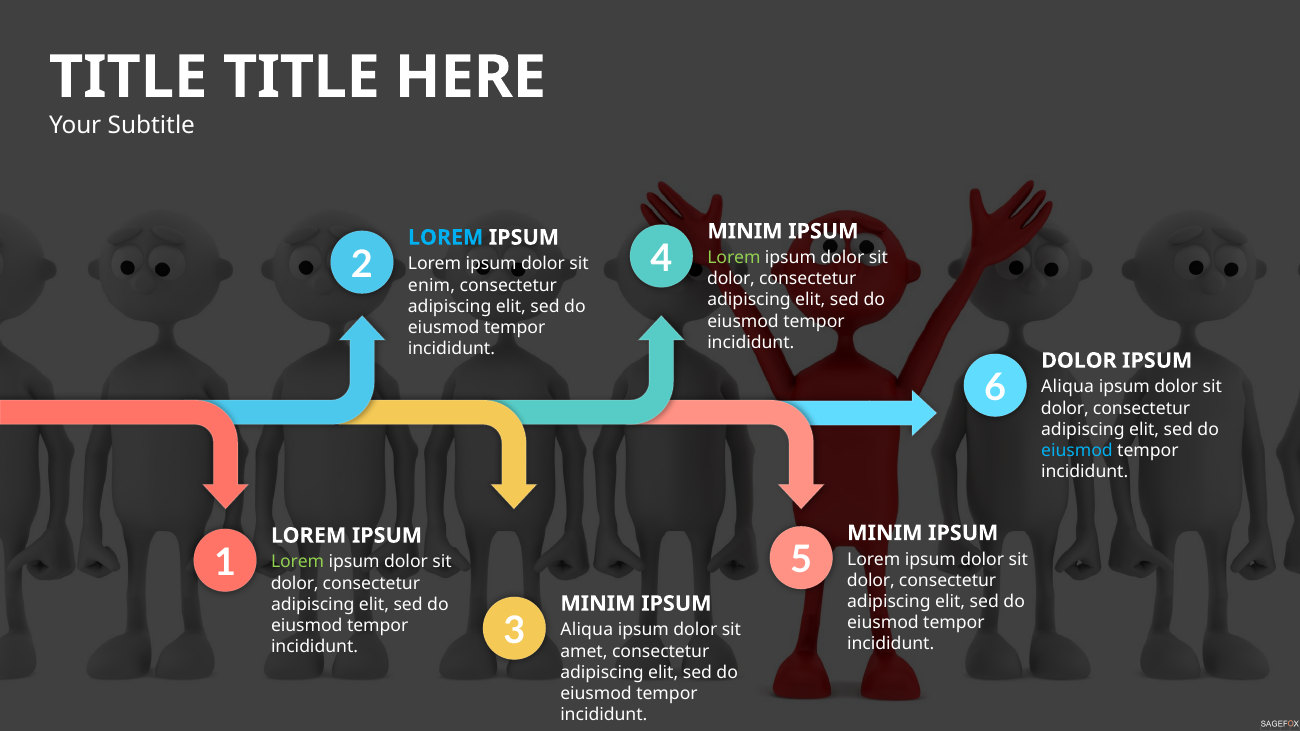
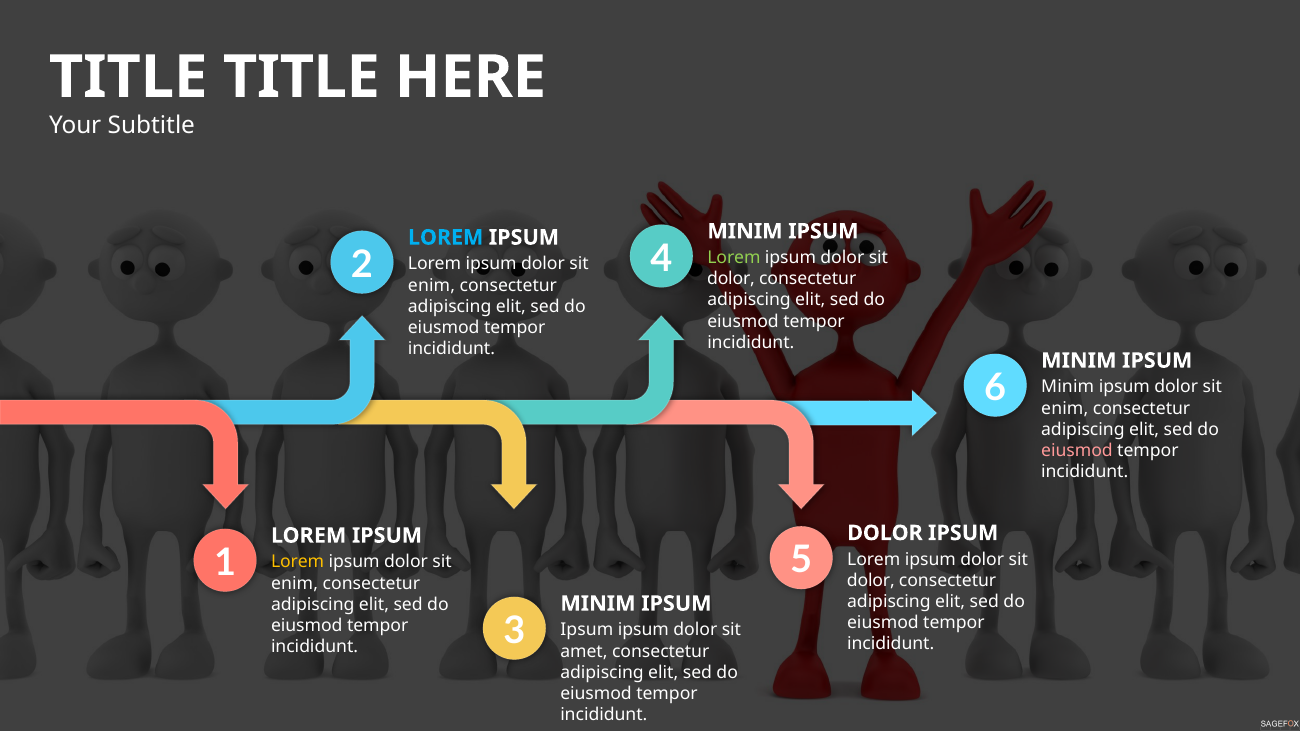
DOLOR: DOLOR -> MINIM (1079, 361)
Aliqua: Aliqua -> Minim (1068, 387)
dolor: dolor -> enim (1065, 408)
eiusmod colour: light blue -> pink (1077, 451)
MINIM: MINIM -> DOLOR (885, 533)
Lorem colour: light green -> yellow (298, 562)
dolor: dolor -> enim (295, 583)
Aliqua: Aliqua -> Ipsum (587, 630)
